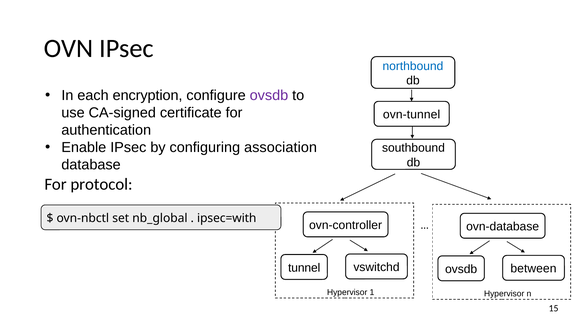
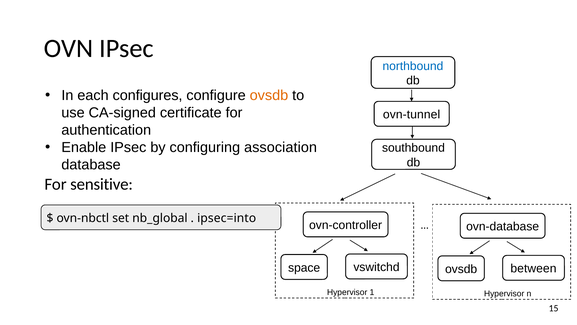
encryption: encryption -> configures (148, 95)
ovsdb colour: purple -> orange (269, 95)
protocol: protocol -> sensitive (102, 184)
ipsec=with: ipsec=with -> ipsec=into (227, 218)
tunnel: tunnel -> space (304, 267)
